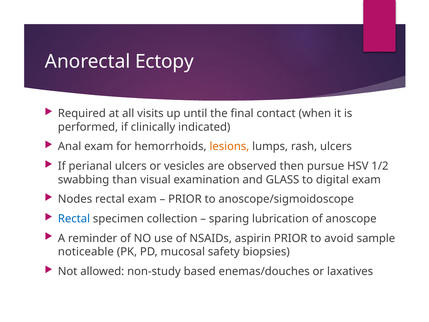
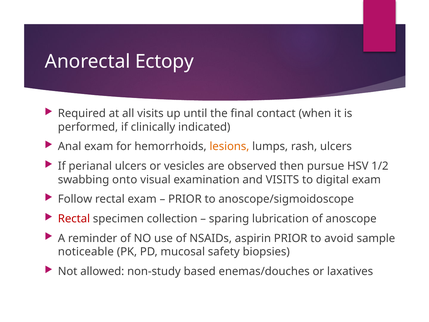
than: than -> onto (125, 180)
and GLASS: GLASS -> VISITS (282, 180)
Nodes: Nodes -> Follow (75, 199)
Rectal colour: blue -> red (74, 219)
